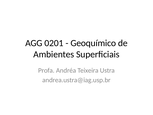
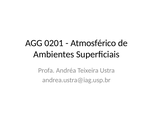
Geoquímico: Geoquímico -> Atmosférico (93, 43)
